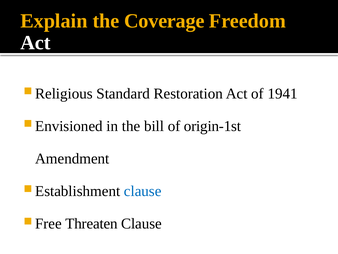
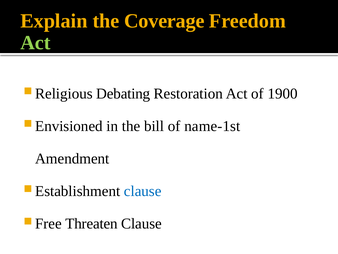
Act colour: white -> light green (35, 43)
Standard: Standard -> Debating (123, 93)
1941: 1941 -> 1900 (283, 93)
origin-1st: origin-1st -> name-1st (212, 126)
